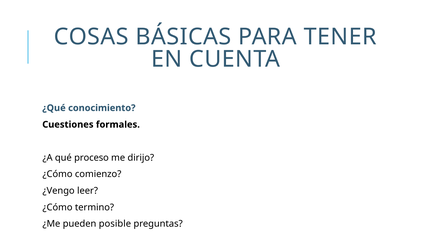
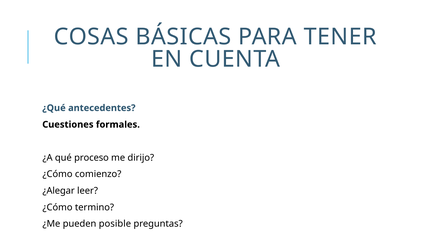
conocimiento: conocimiento -> antecedentes (102, 108)
¿Vengo: ¿Vengo -> ¿Alegar (59, 191)
